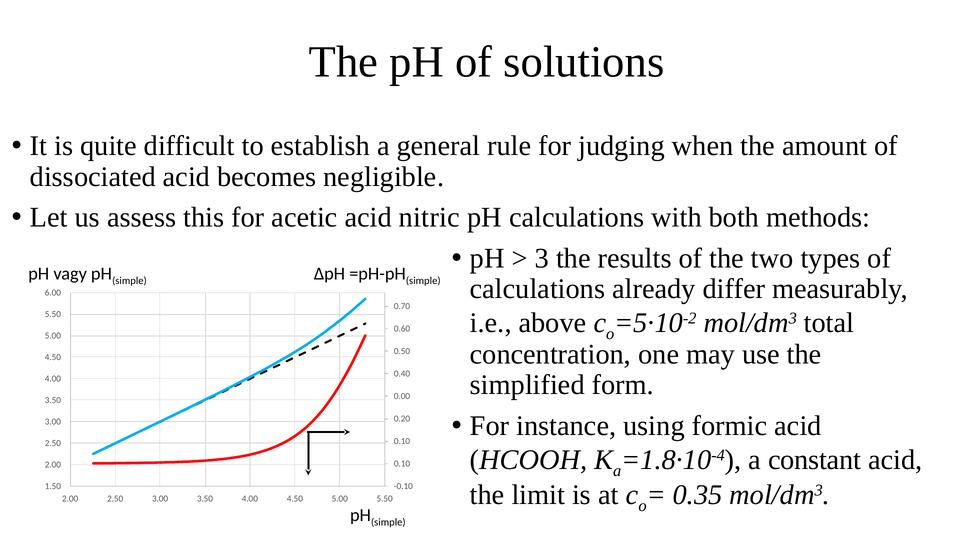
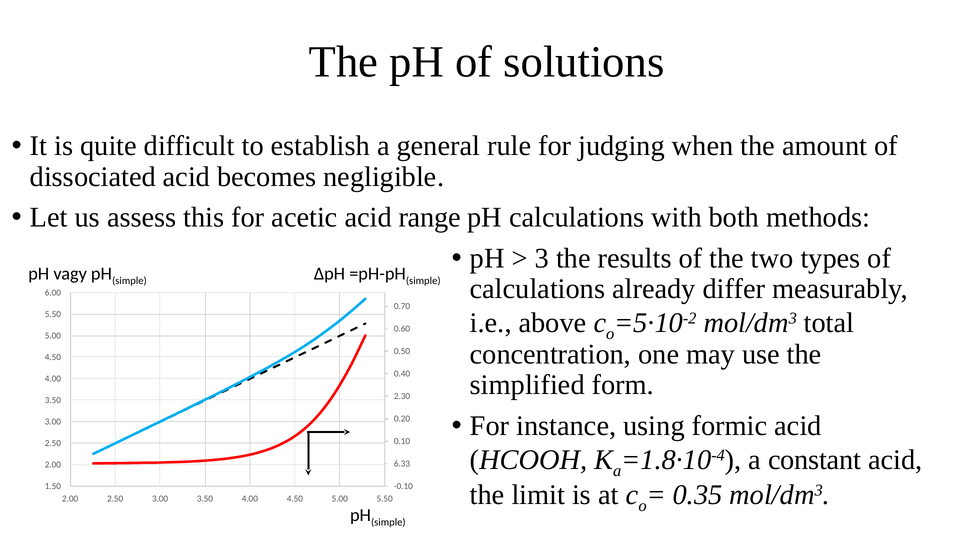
nitric: nitric -> range (430, 217)
0.00: 0.00 -> 2.30 (402, 396)
0.10: 0.10 -> 6.33 (402, 464)
